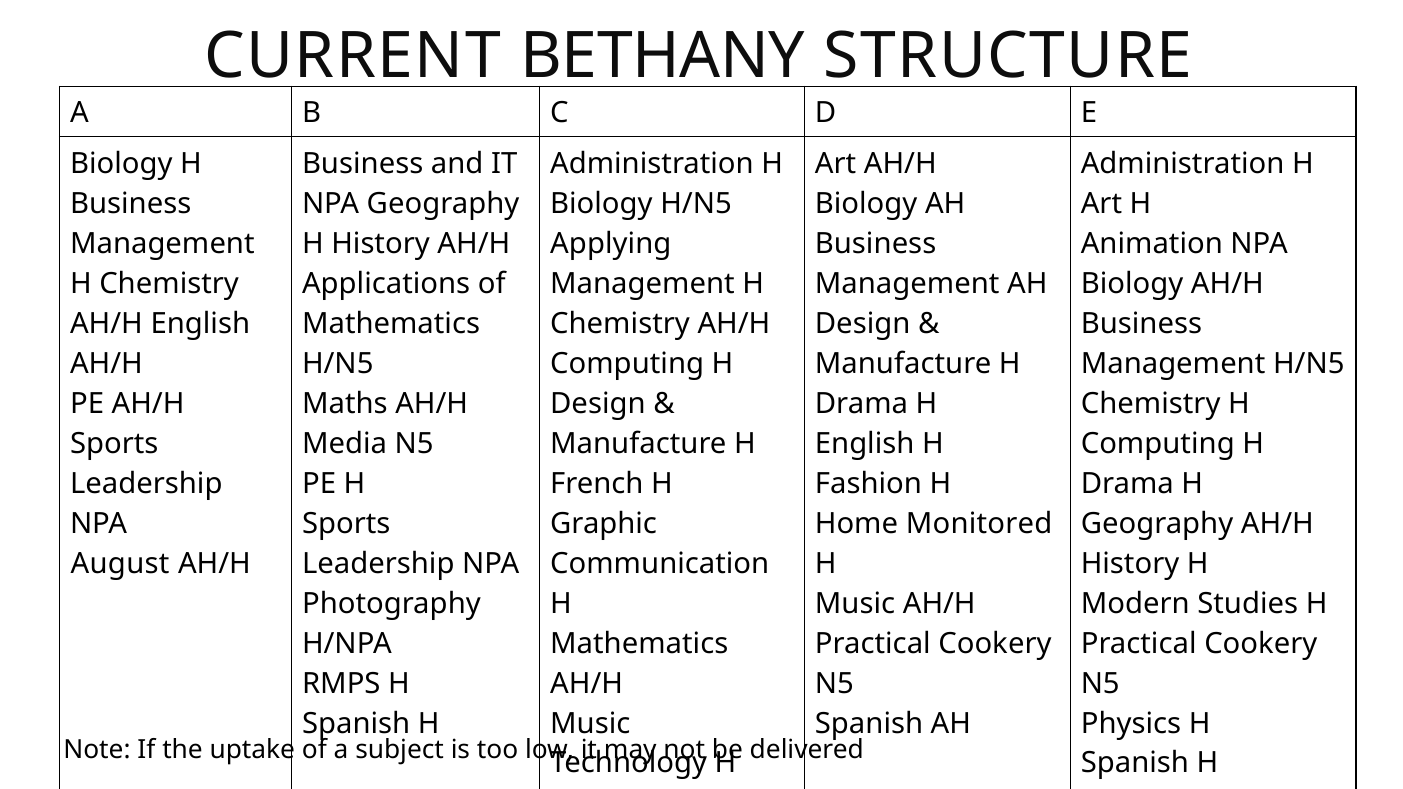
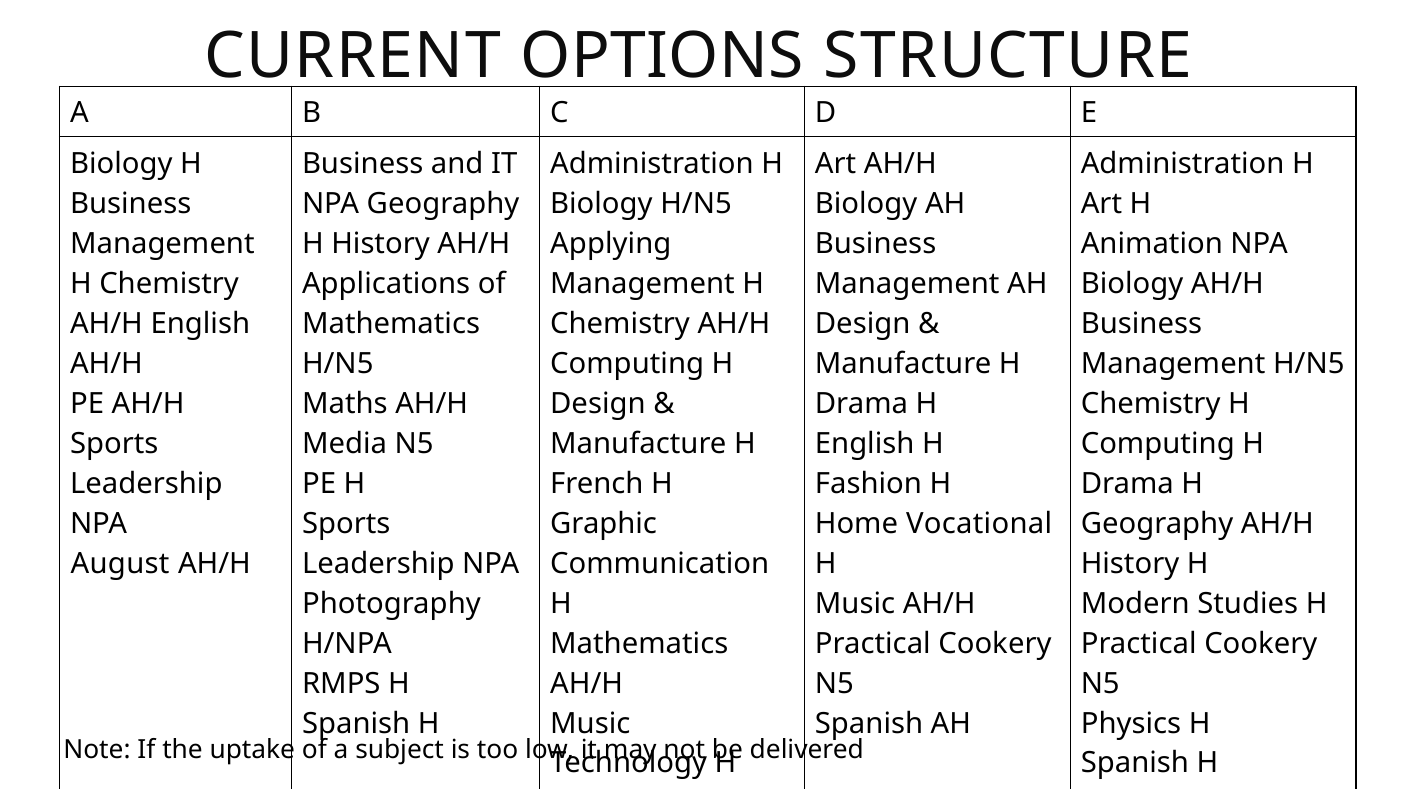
BETHANY: BETHANY -> OPTIONS (662, 56)
Monitored: Monitored -> Vocational (979, 524)
